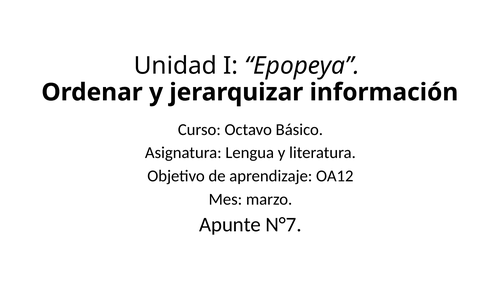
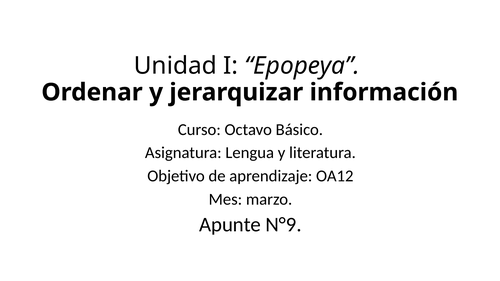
N°7: N°7 -> N°9 (284, 225)
